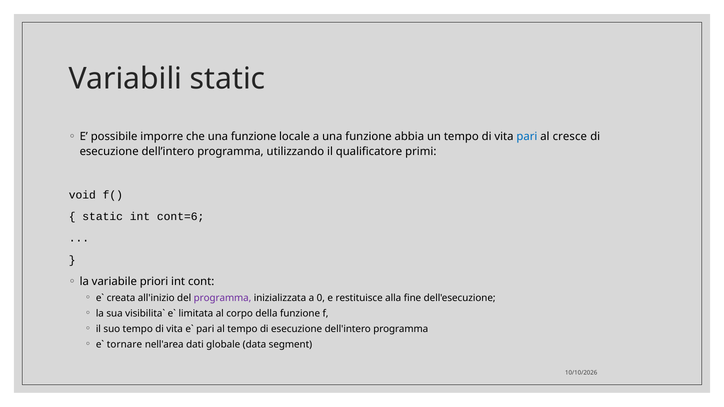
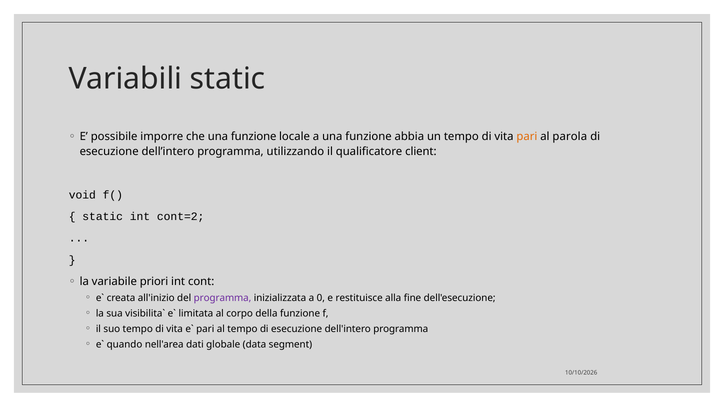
pari colour: blue -> orange (527, 137)
cresce: cresce -> parola (570, 137)
primi: primi -> client (421, 151)
cont=6: cont=6 -> cont=2 (181, 217)
tornare: tornare -> quando (125, 344)
